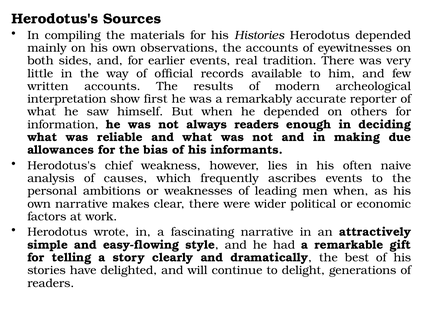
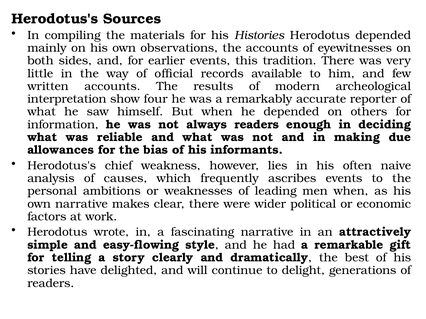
real: real -> this (246, 61)
first: first -> four (156, 99)
